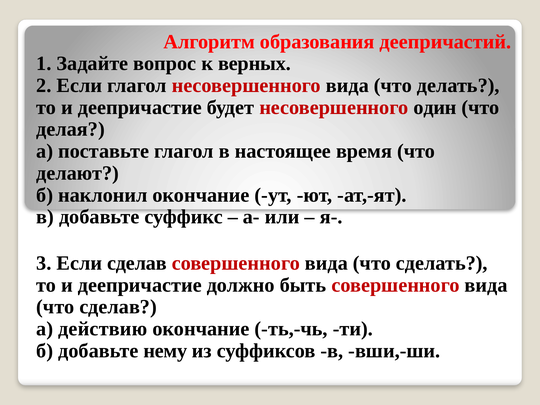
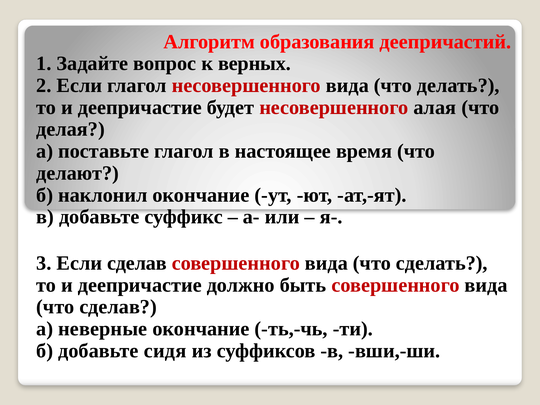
один: один -> алая (435, 107)
действию: действию -> неверные (103, 329)
нему: нему -> сидя (165, 351)
